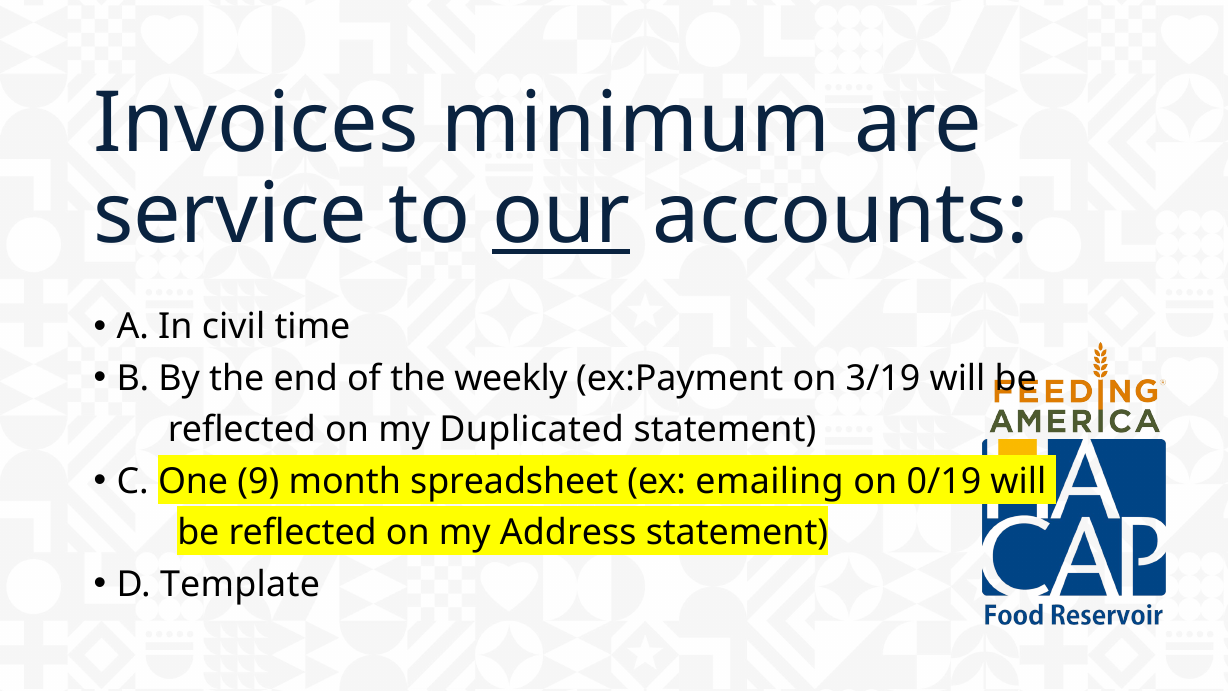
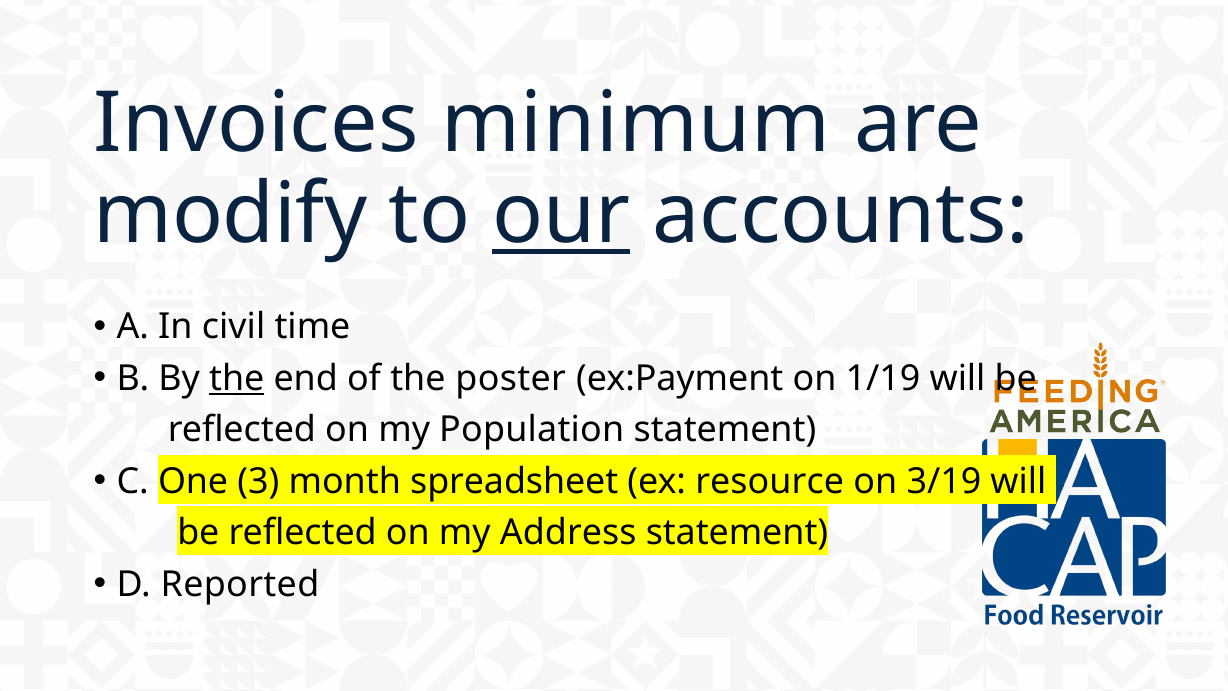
service: service -> modify (230, 215)
the underline: none -> present (237, 378)
weekly: weekly -> poster (511, 378)
3/19: 3/19 -> 1/19 (883, 378)
Duplicated: Duplicated -> Population (532, 430)
9: 9 -> 3 (258, 481)
emailing: emailing -> resource (770, 481)
0/19: 0/19 -> 3/19 (944, 481)
Template: Template -> Reported (240, 584)
